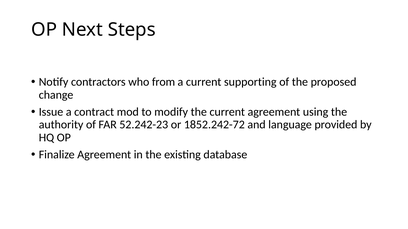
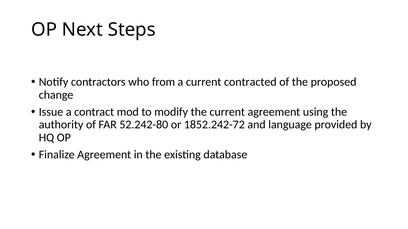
supporting: supporting -> contracted (250, 82)
52.242-23: 52.242-23 -> 52.242-80 (144, 125)
